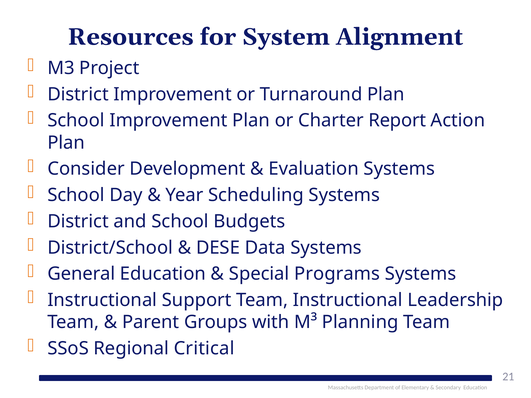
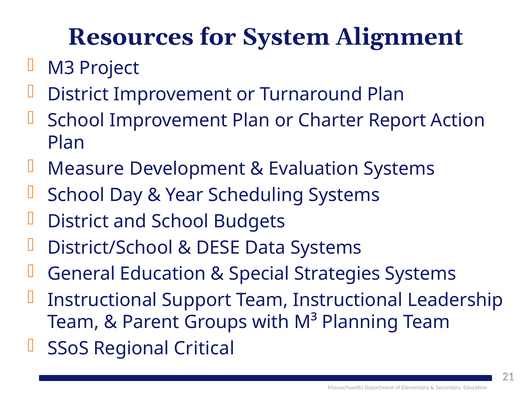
Consider: Consider -> Measure (86, 169)
Programs: Programs -> Strategies (337, 274)
